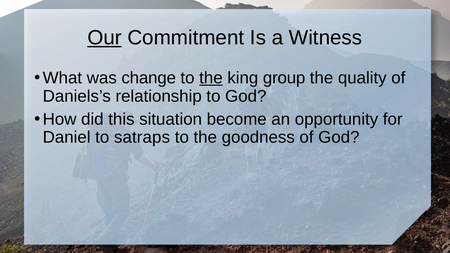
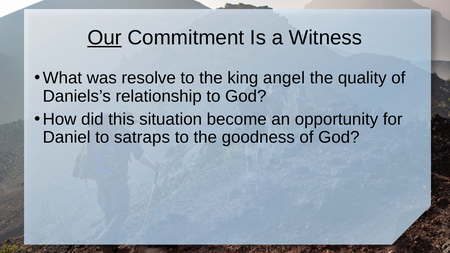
change: change -> resolve (149, 78)
the underline: present -> none (211, 78)
group: group -> angel (284, 78)
